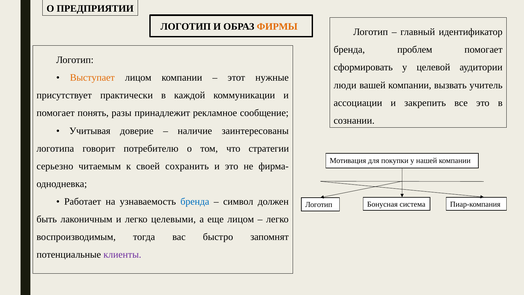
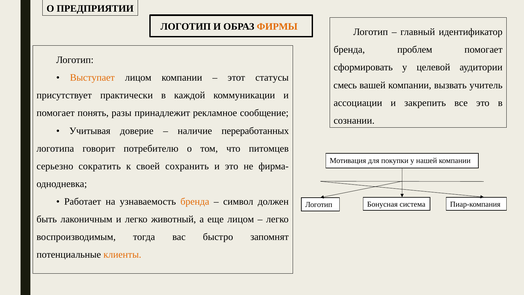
нужные: нужные -> статусы (272, 78)
люди: люди -> смесь (345, 85)
заинтересованы: заинтересованы -> переработанных (255, 131)
стратегии: стратегии -> питомцев (269, 148)
читаемым: читаемым -> сократить (100, 166)
бренда colour: blue -> orange (195, 201)
целевыми: целевыми -> животный (174, 219)
клиенты colour: purple -> orange (122, 254)
